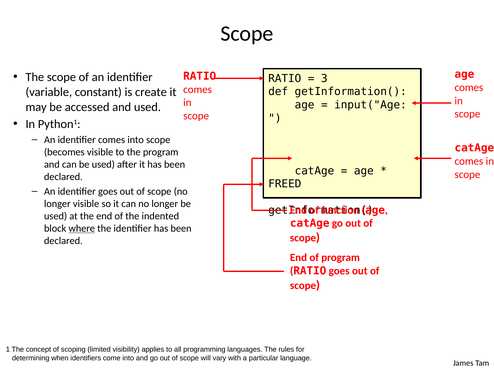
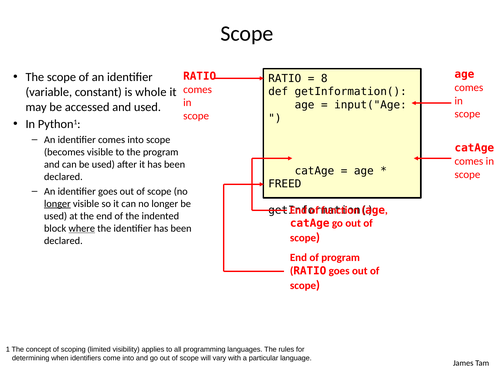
3: 3 -> 8 (324, 78)
create: create -> whole (151, 92)
longer underline: none -> present (57, 203)
